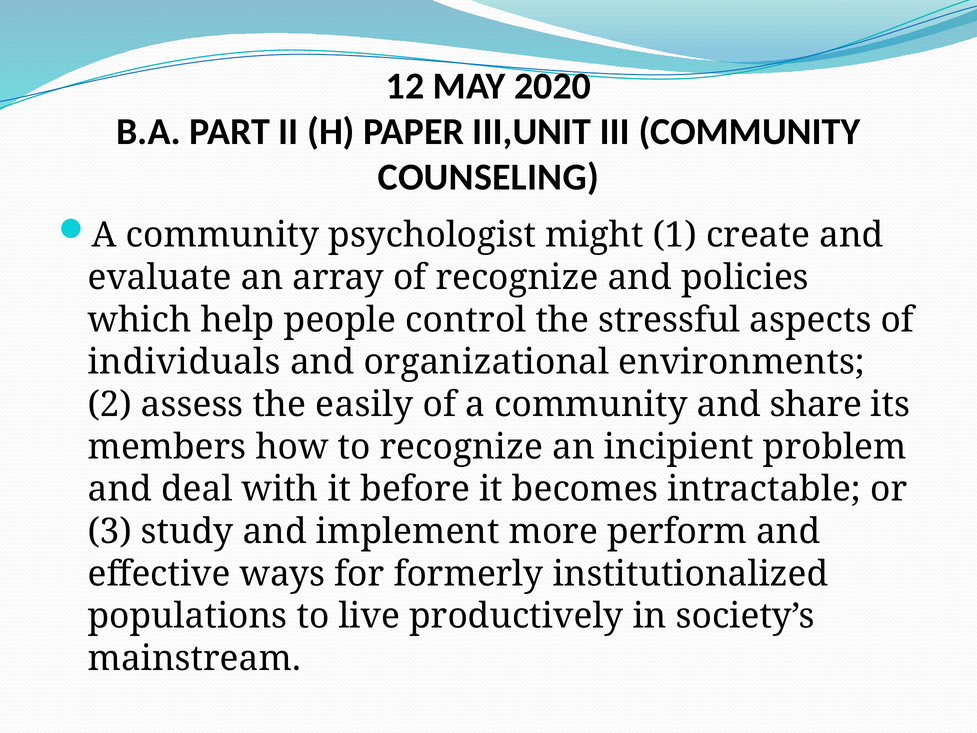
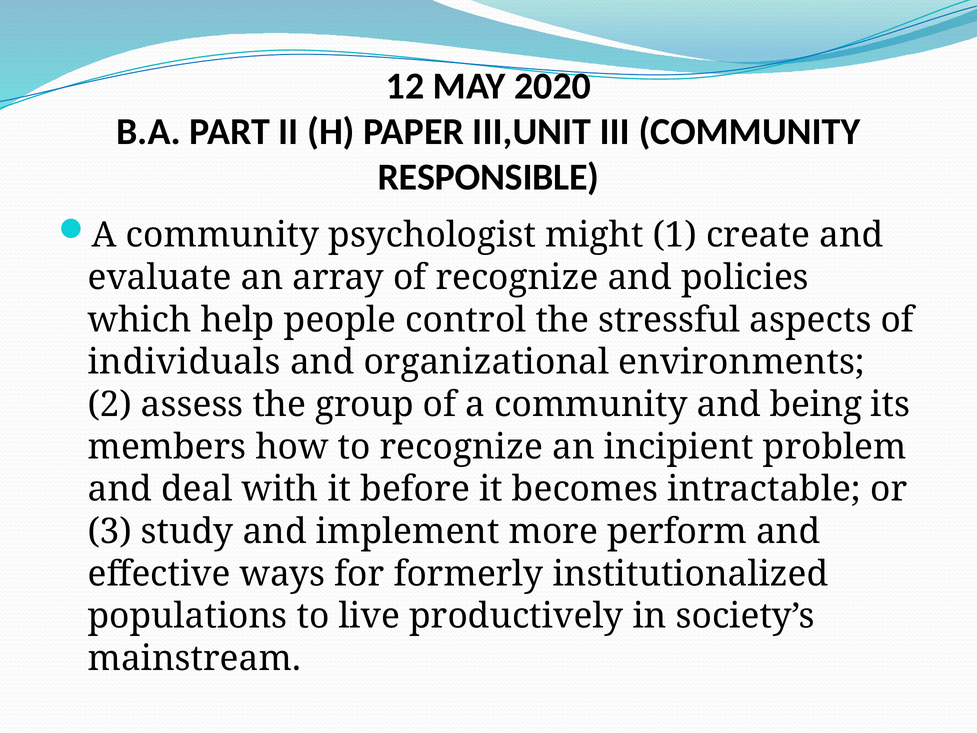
COUNSELING: COUNSELING -> RESPONSIBLE (489, 177)
easily: easily -> group (365, 404)
share: share -> being (816, 404)
